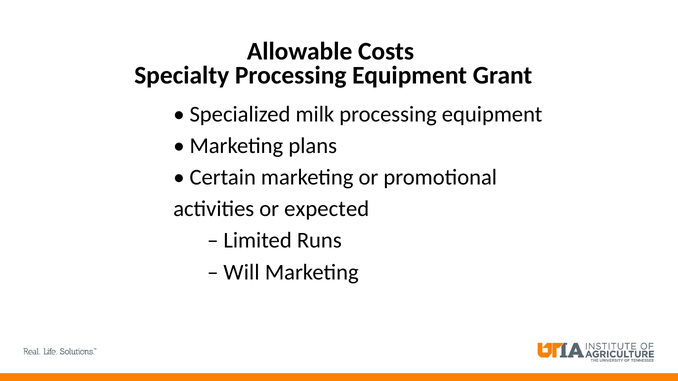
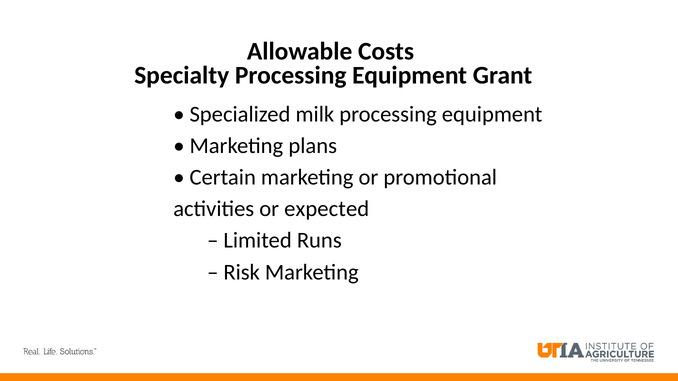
Will: Will -> Risk (242, 272)
